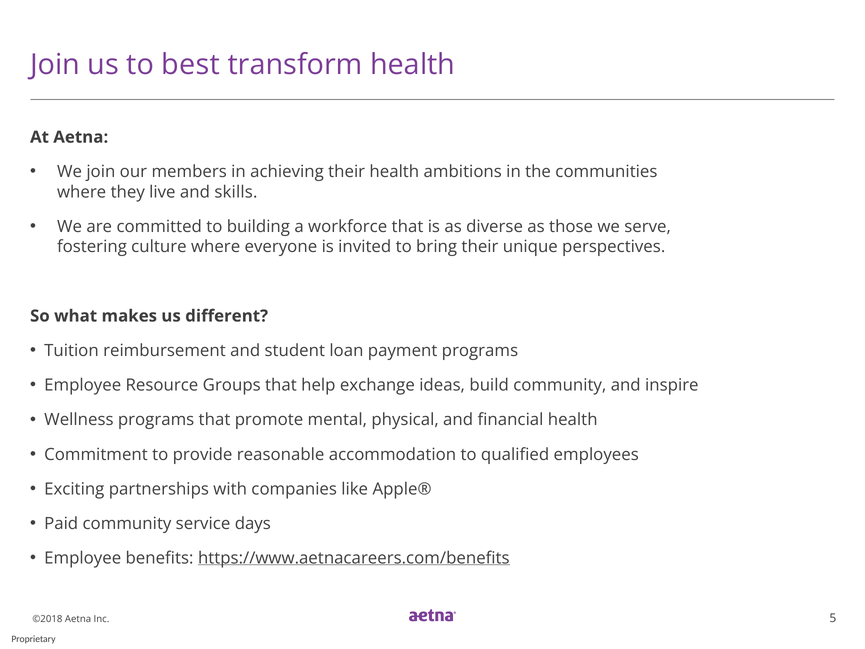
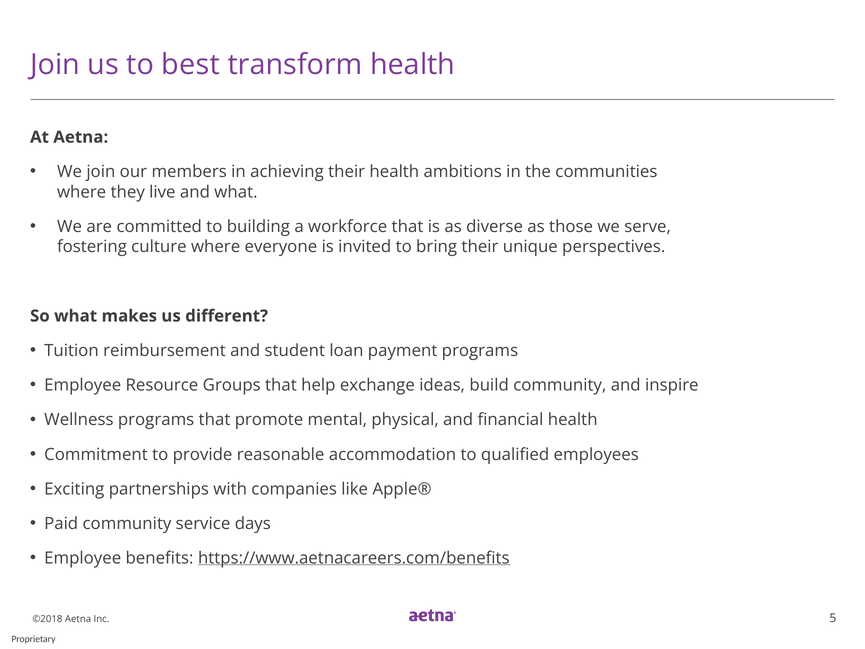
and skills: skills -> what (236, 192)
